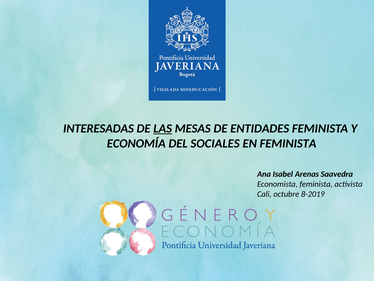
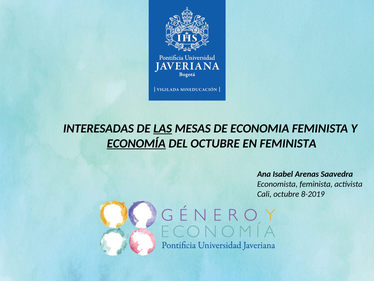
ENTIDADES: ENTIDADES -> ECONOMIA (260, 128)
ECONOMÍA underline: none -> present (136, 143)
DEL SOCIALES: SOCIALES -> OCTUBRE (215, 143)
